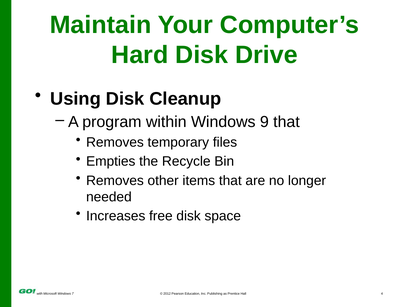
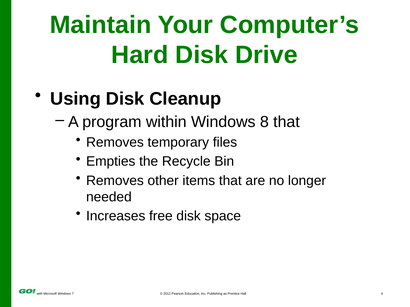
9: 9 -> 8 (264, 122)
